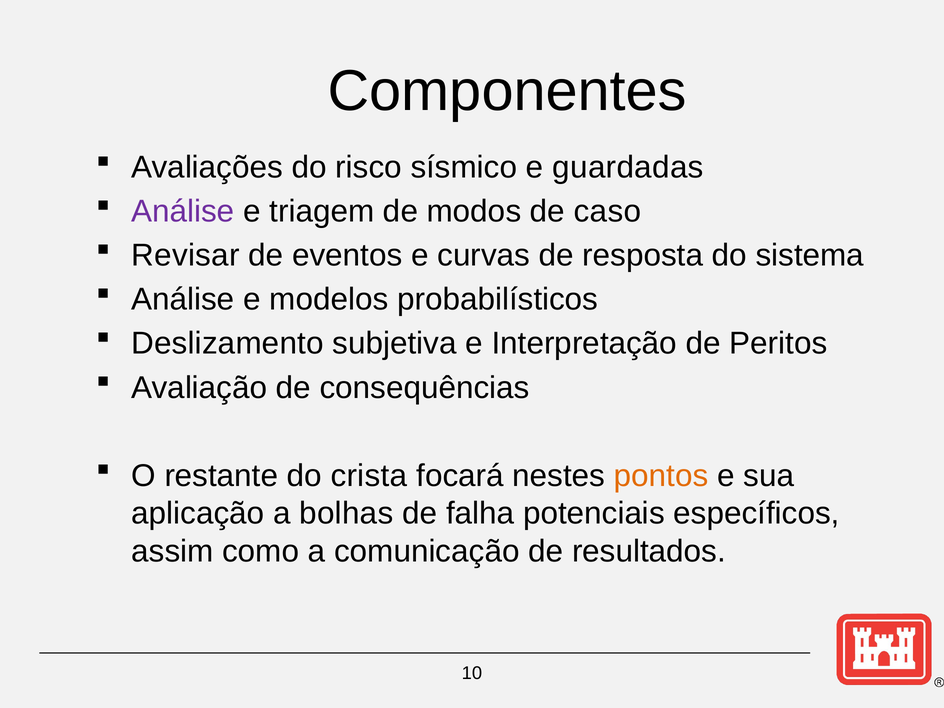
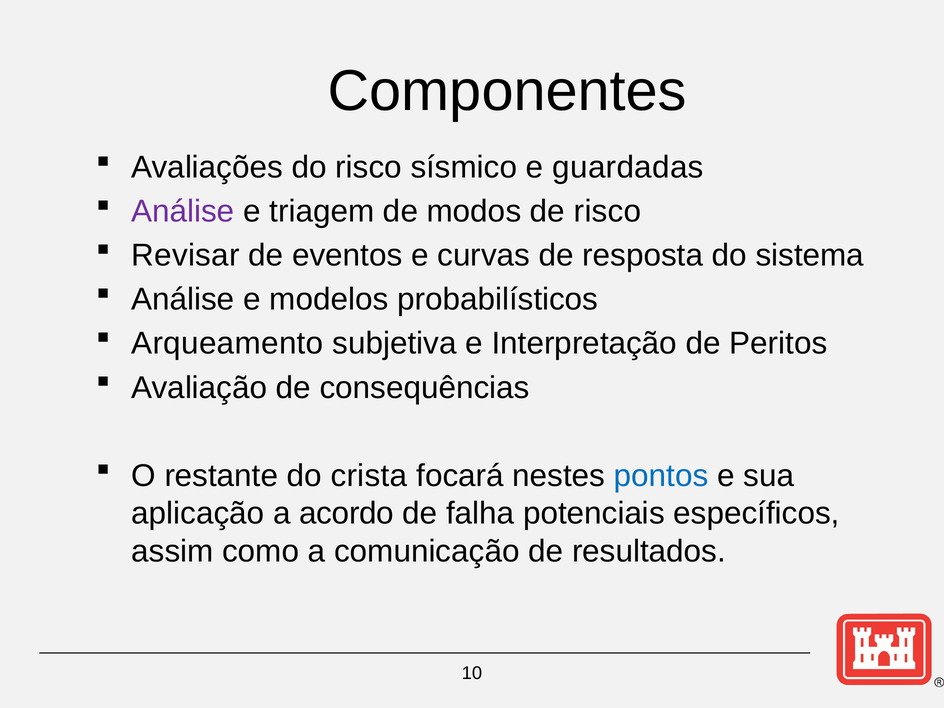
de caso: caso -> risco (608, 211)
Deslizamento: Deslizamento -> Arqueamento (227, 344)
pontos colour: orange -> blue (661, 476)
bolhas: bolhas -> acordo (347, 513)
